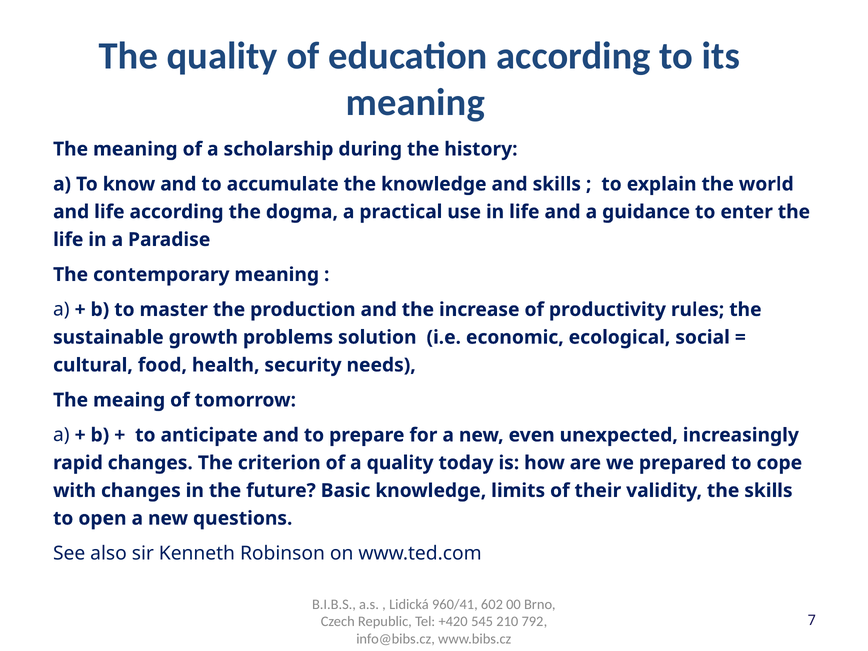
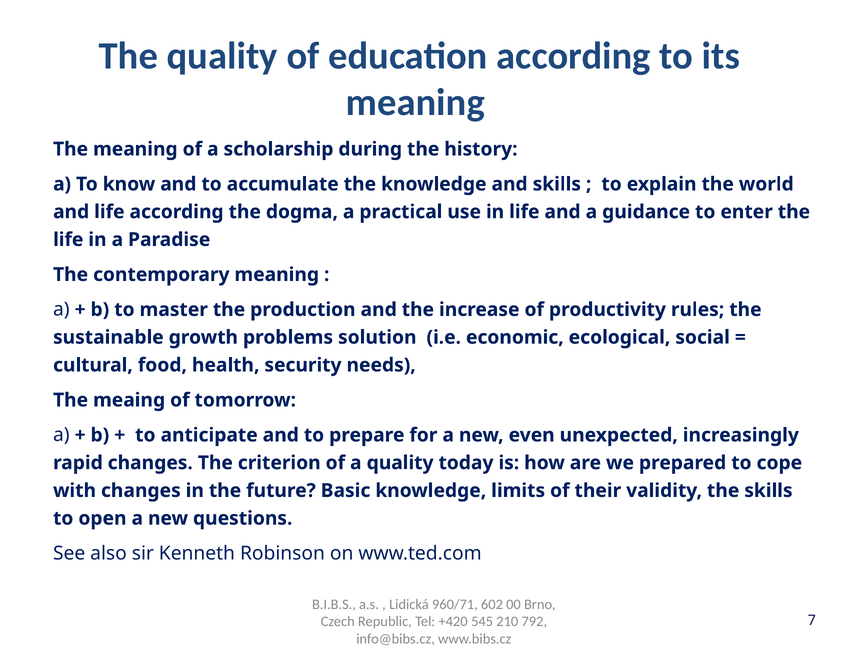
960/41: 960/41 -> 960/71 (455, 604)
